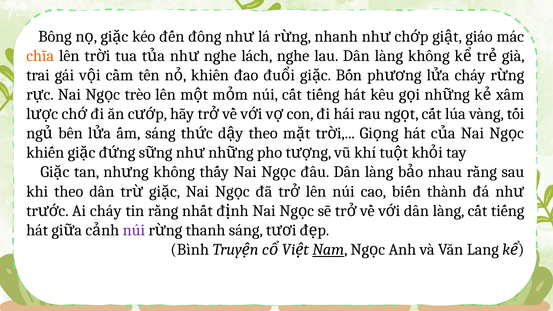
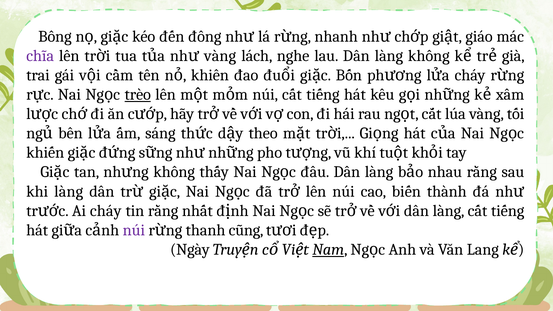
chĩa colour: orange -> purple (40, 56)
nghe: nghe -> vàng (220, 56)
trèo underline: none -> present (138, 95)
khi theo: theo -> làng (69, 191)
thanh sáng: sáng -> cũng (246, 230)
Bình: Bình -> Ngày (190, 249)
